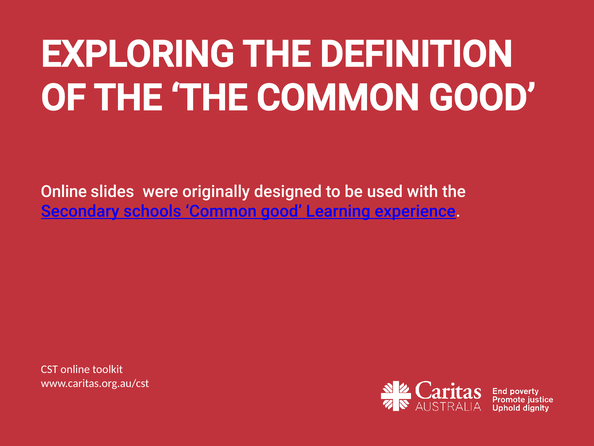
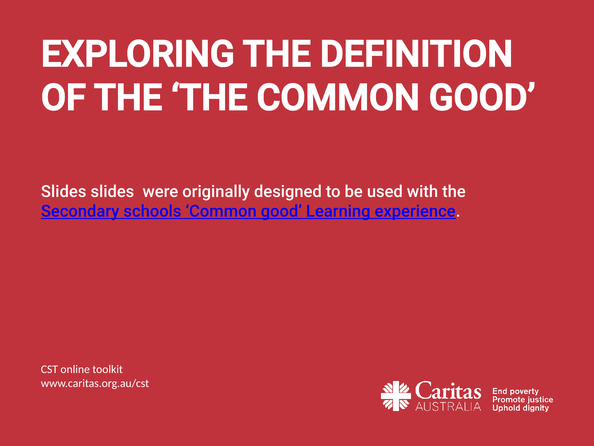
Online: Online -> Slides (64, 191)
